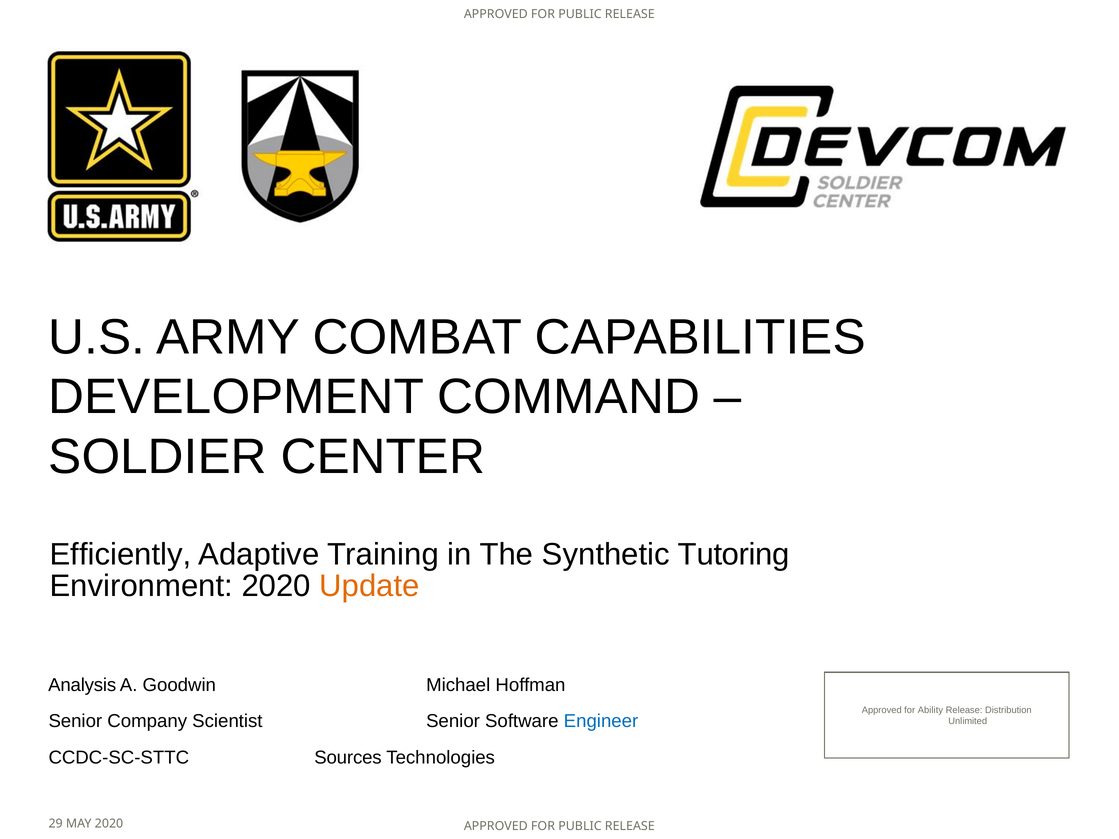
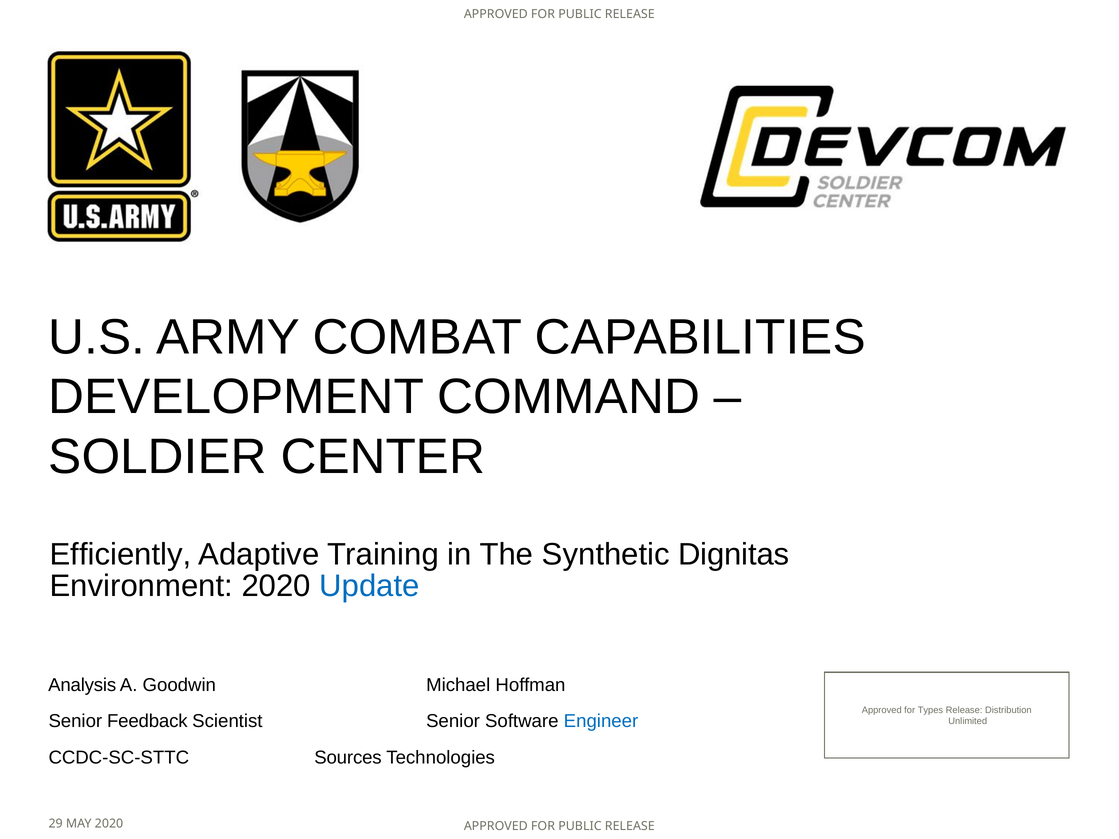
Tutoring: Tutoring -> Dignitas (734, 555)
Update colour: orange -> blue (370, 586)
Ability: Ability -> Types (930, 710)
Company: Company -> Feedback (147, 722)
